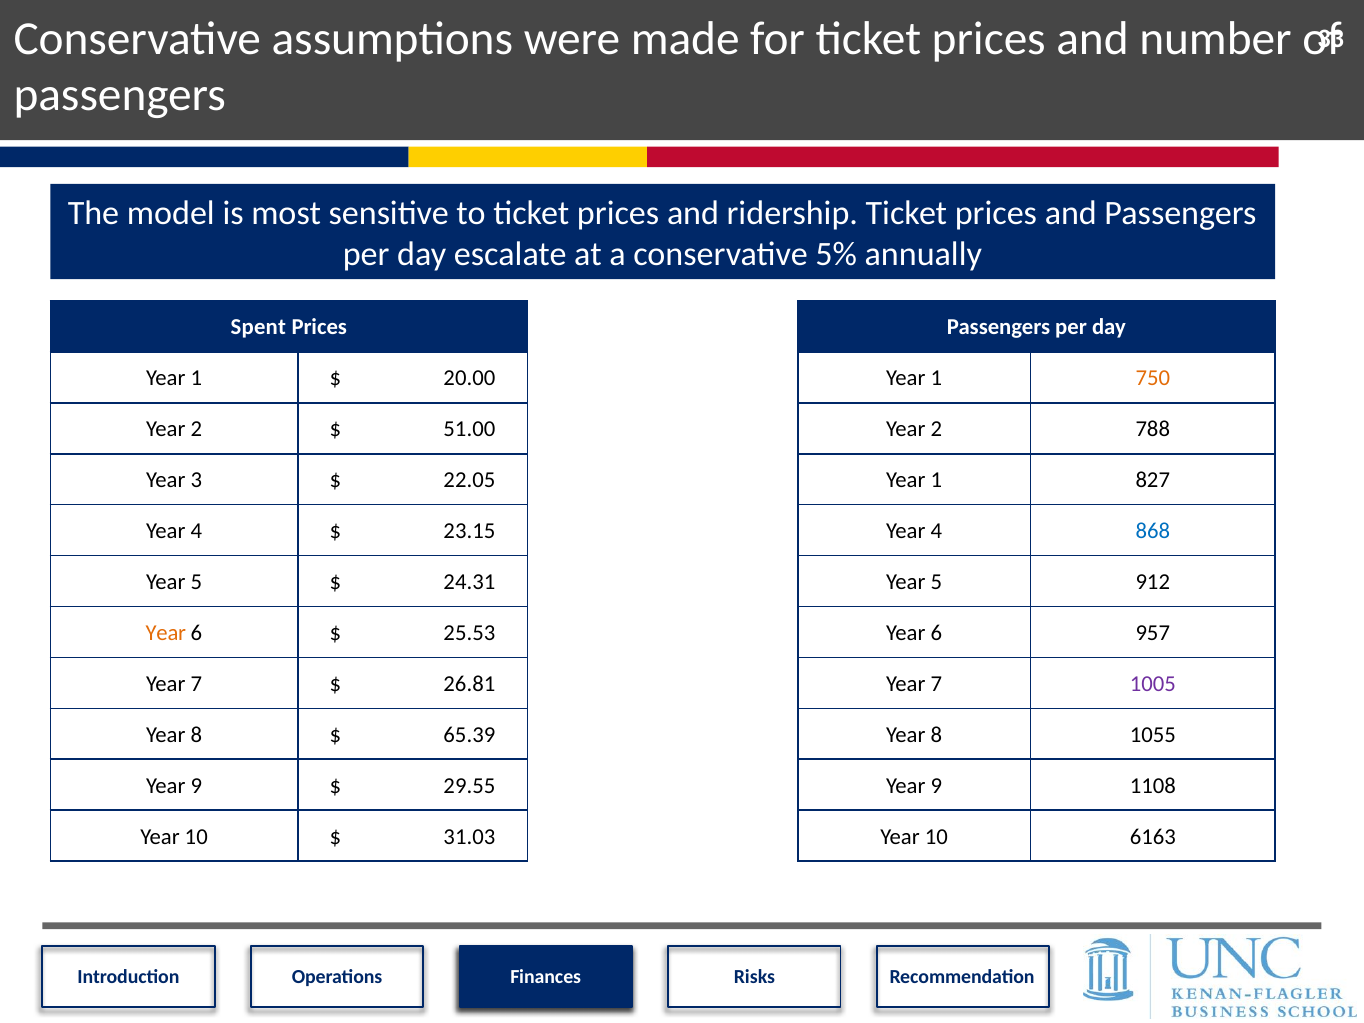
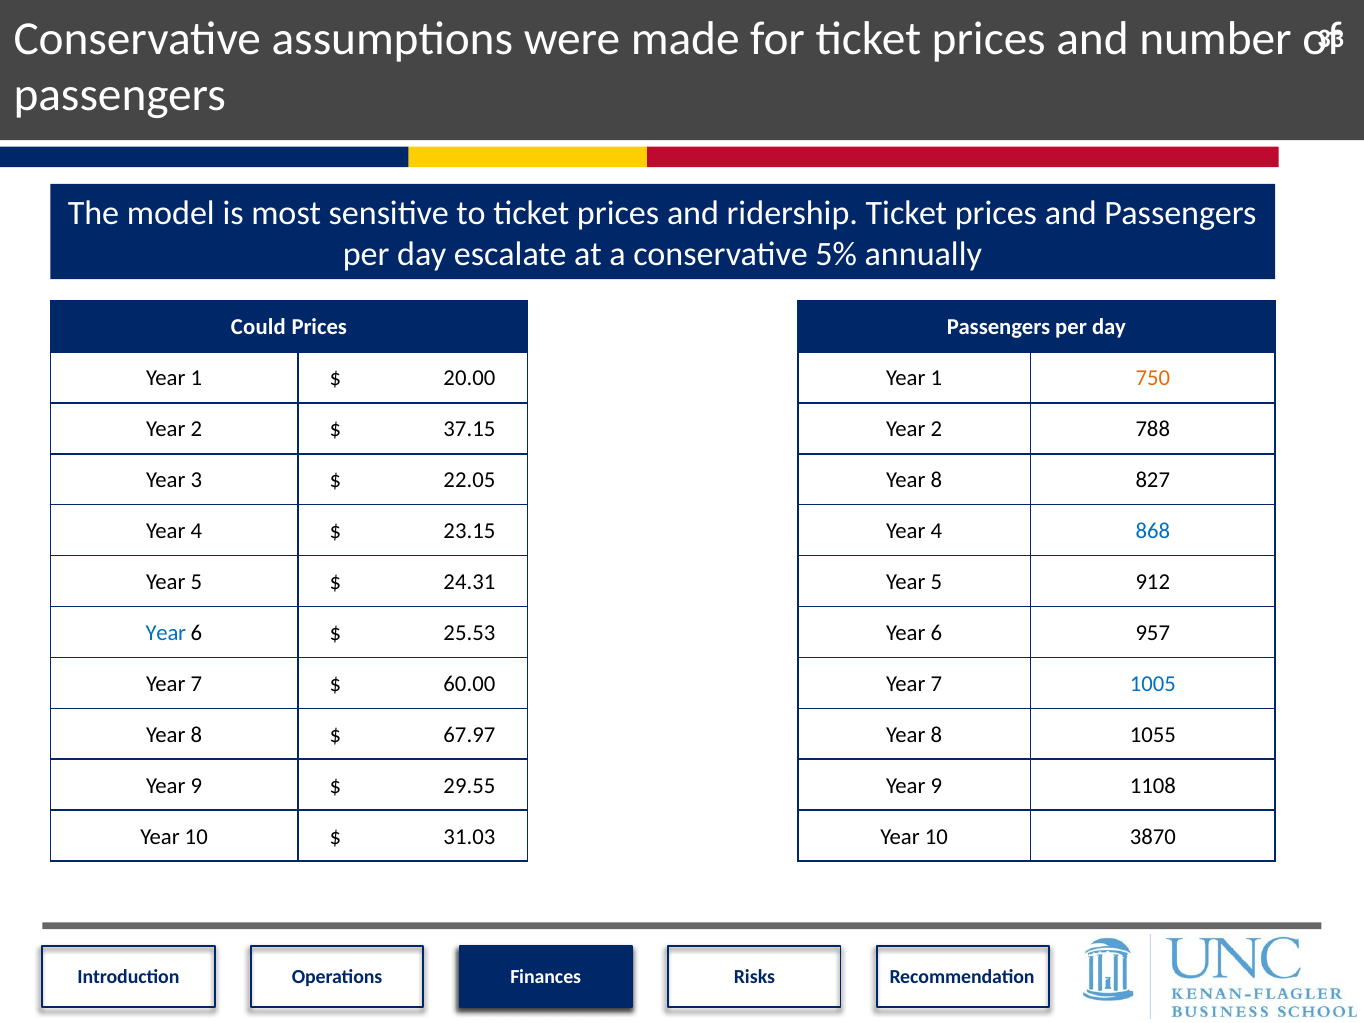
Spent: Spent -> Could (258, 327)
51.00: 51.00 -> 37.15 (469, 429)
1: 1 -> 8 (936, 480)
Year colour: orange -> blue (166, 633)
26.81: 26.81 -> 60.00 (469, 684)
1005 colour: purple -> blue (1153, 684)
65.39: 65.39 -> 67.97 (469, 735)
6163: 6163 -> 3870 (1153, 837)
